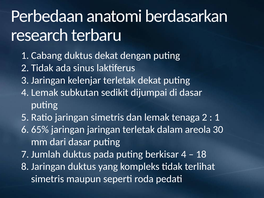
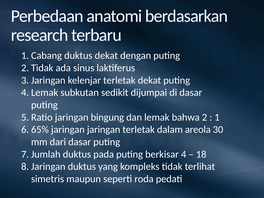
jaringan simetris: simetris -> bingung (107, 117)
tenaga: tenaga -> bahwa (186, 117)
